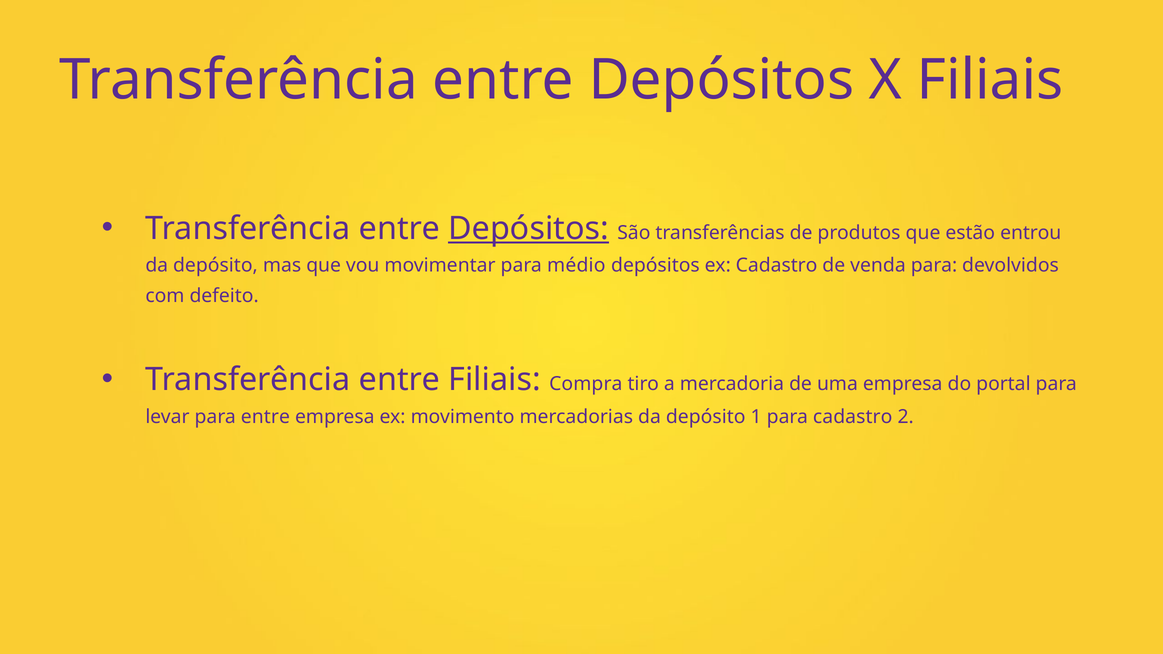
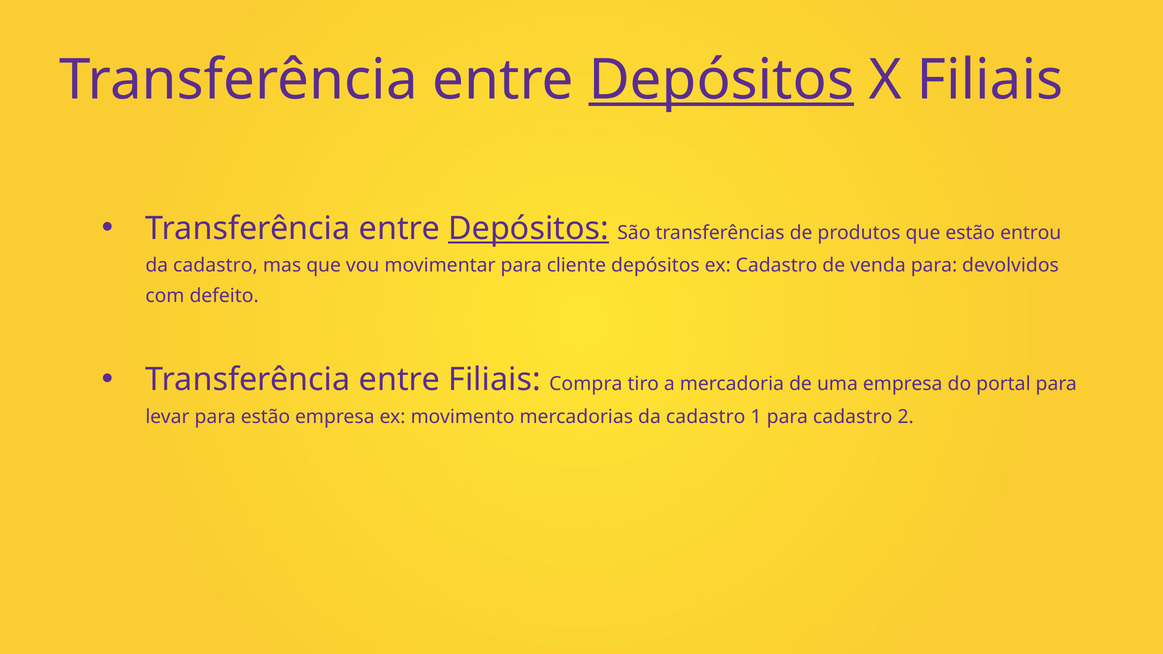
Depósitos underline: none -> present (721, 80)
depósito: depósito -> cadastro (215, 266)
médio: médio -> cliente (576, 266)
para entre: entre -> estão (265, 417)
mercadorias da depósito: depósito -> cadastro (706, 417)
